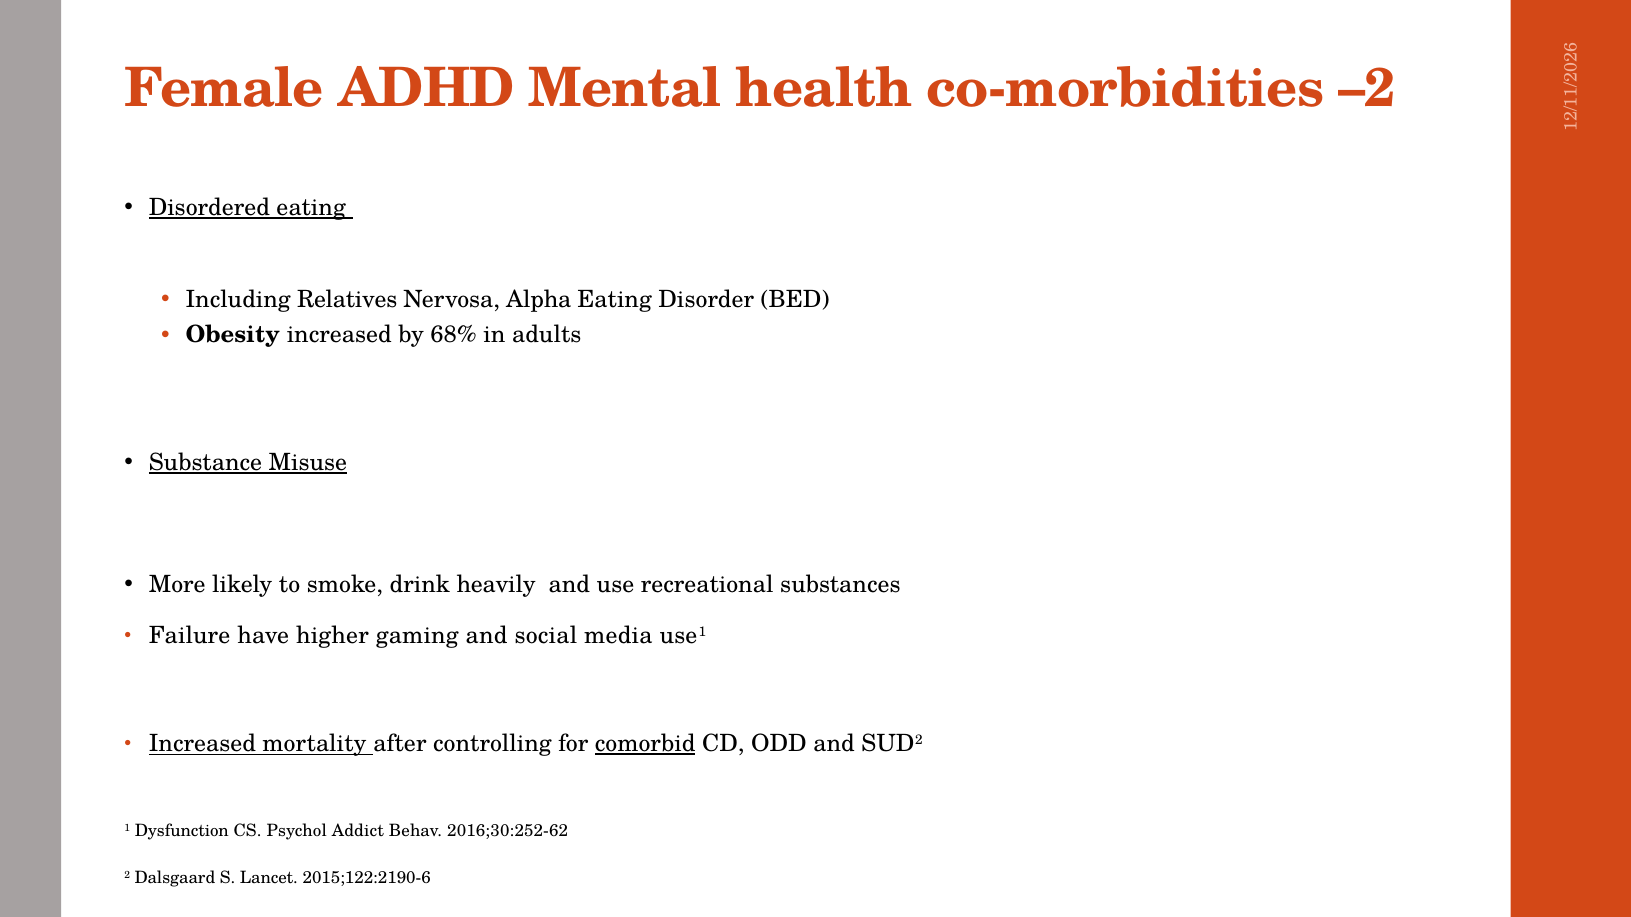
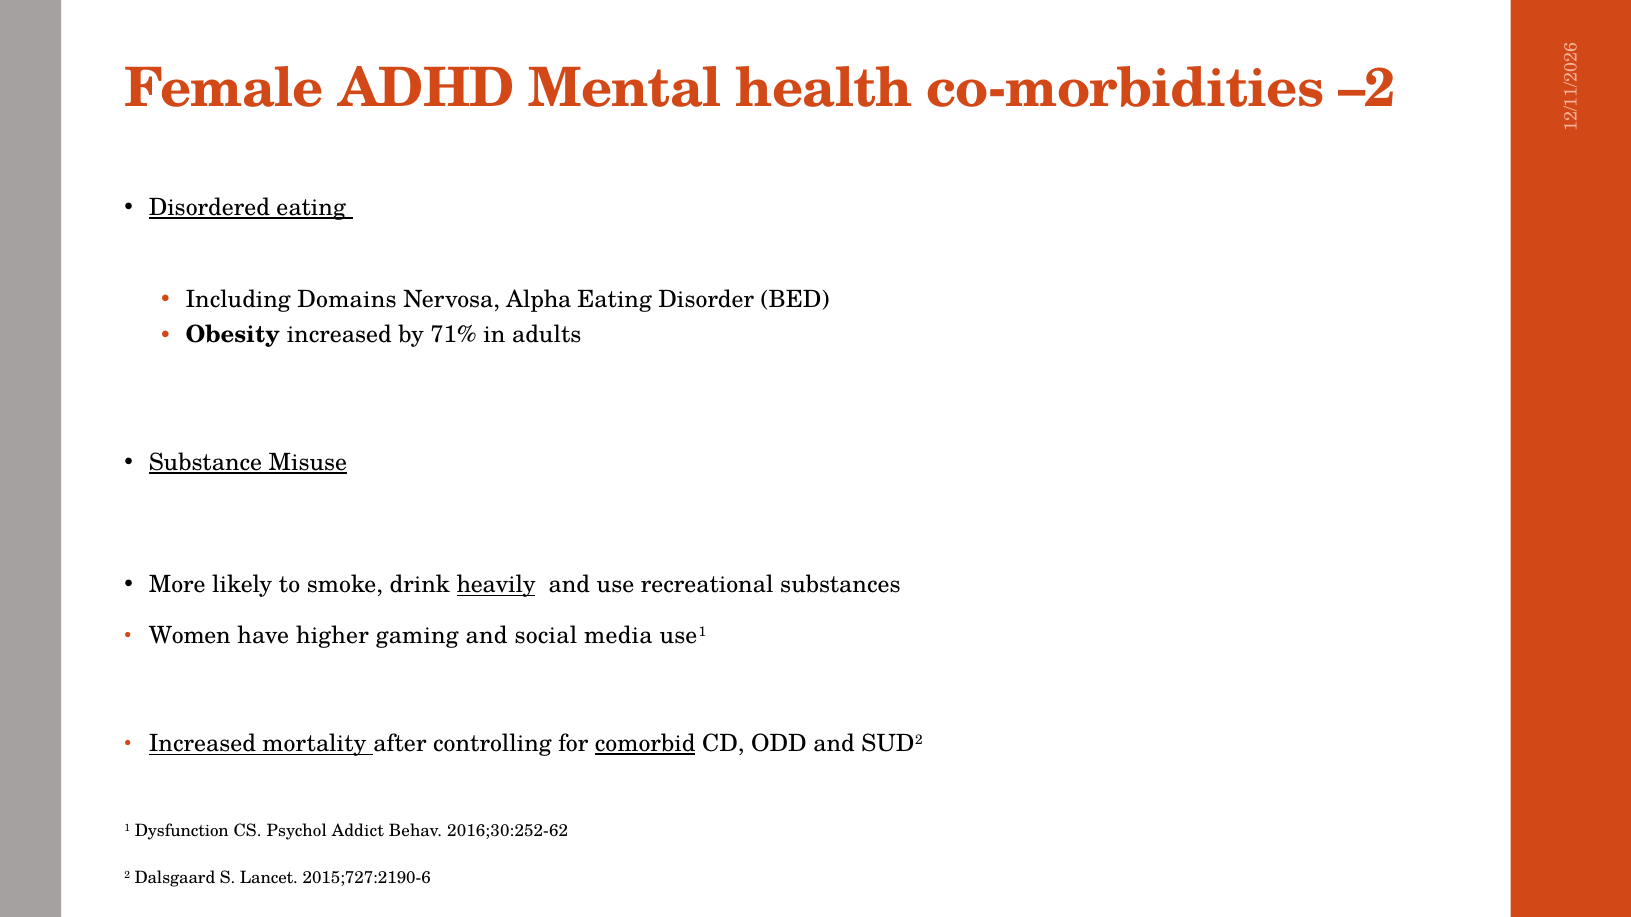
Relatives: Relatives -> Domains (347, 299)
68%: 68% -> 71% (454, 335)
heavily underline: none -> present (496, 585)
Failure: Failure -> Women (190, 636)
2015;122:2190-6: 2015;122:2190-6 -> 2015;727:2190-6 (367, 878)
